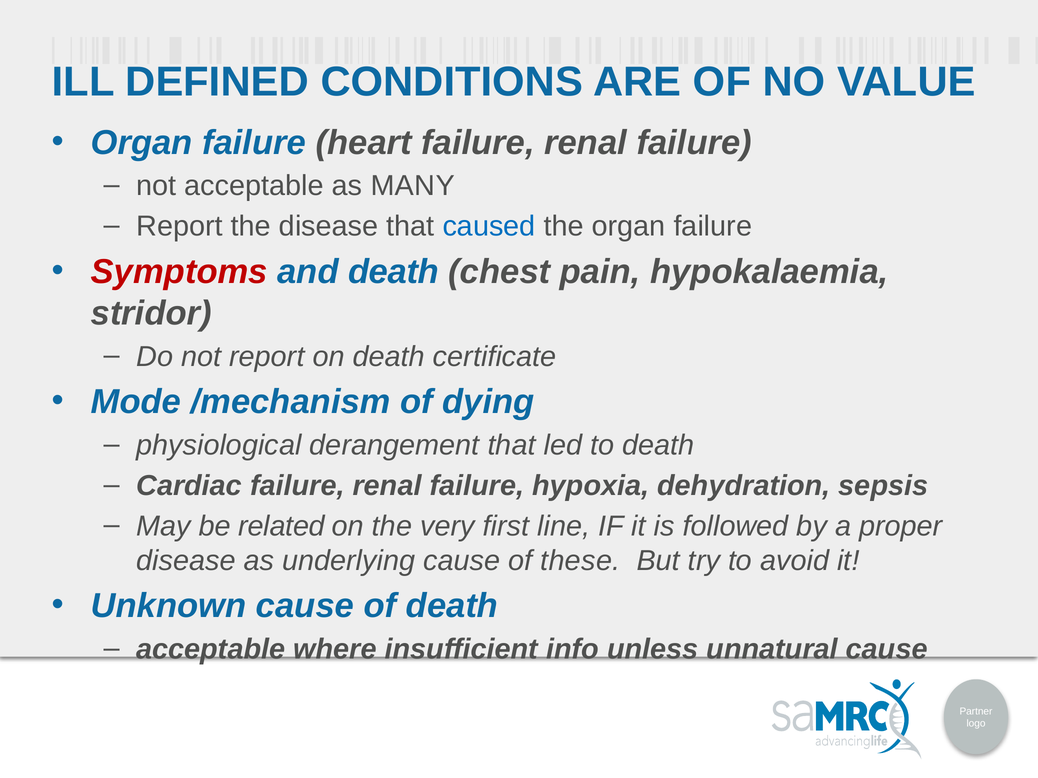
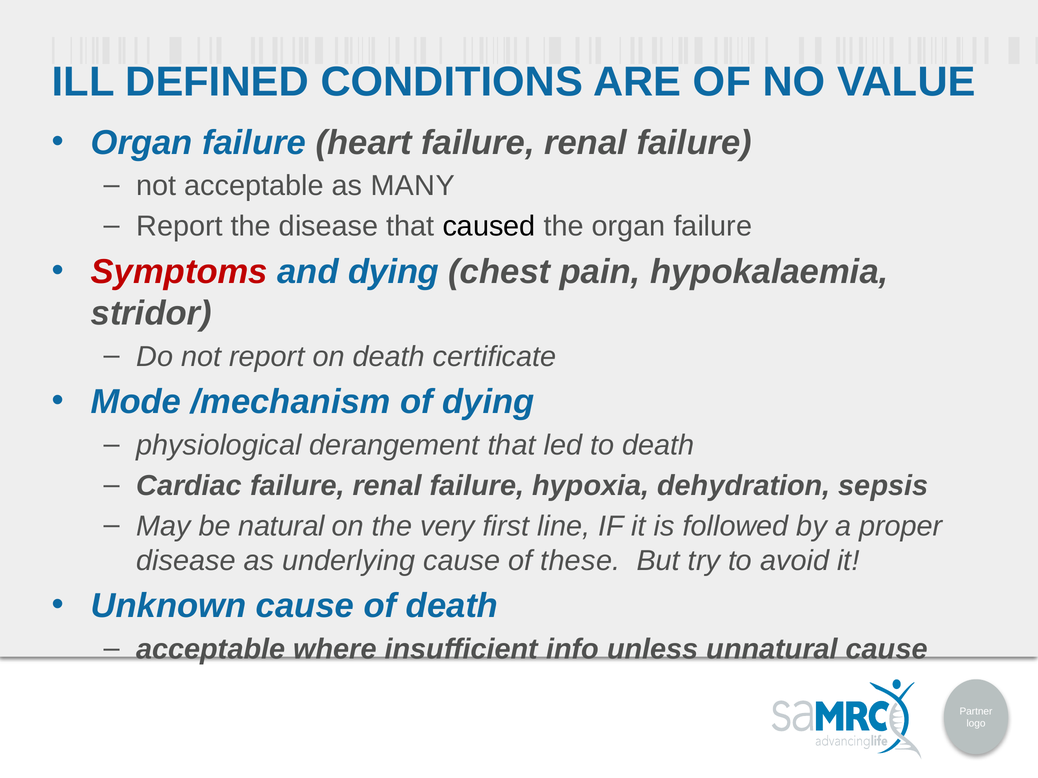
caused colour: blue -> black (489, 226)
and death: death -> dying (394, 272)
related: related -> natural (282, 526)
